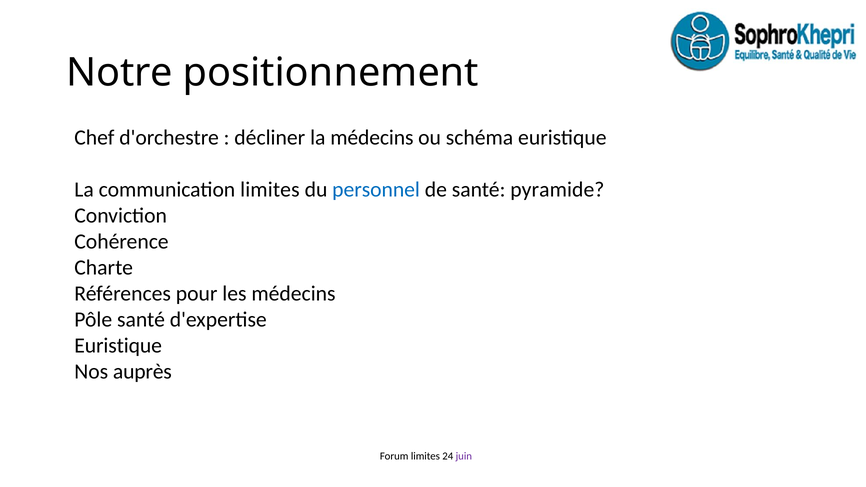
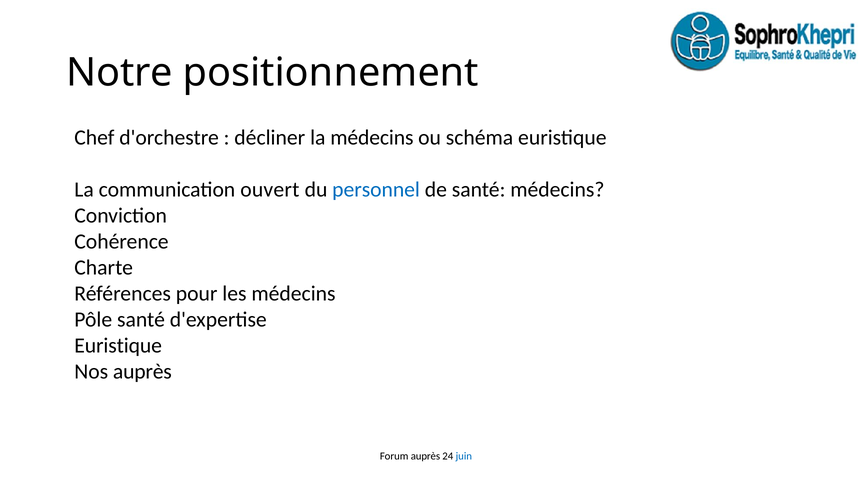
communication limites: limites -> ouvert (270, 190)
santé pyramide: pyramide -> médecins (557, 190)
Forum limites: limites -> auprès (425, 456)
juin colour: purple -> blue (464, 456)
